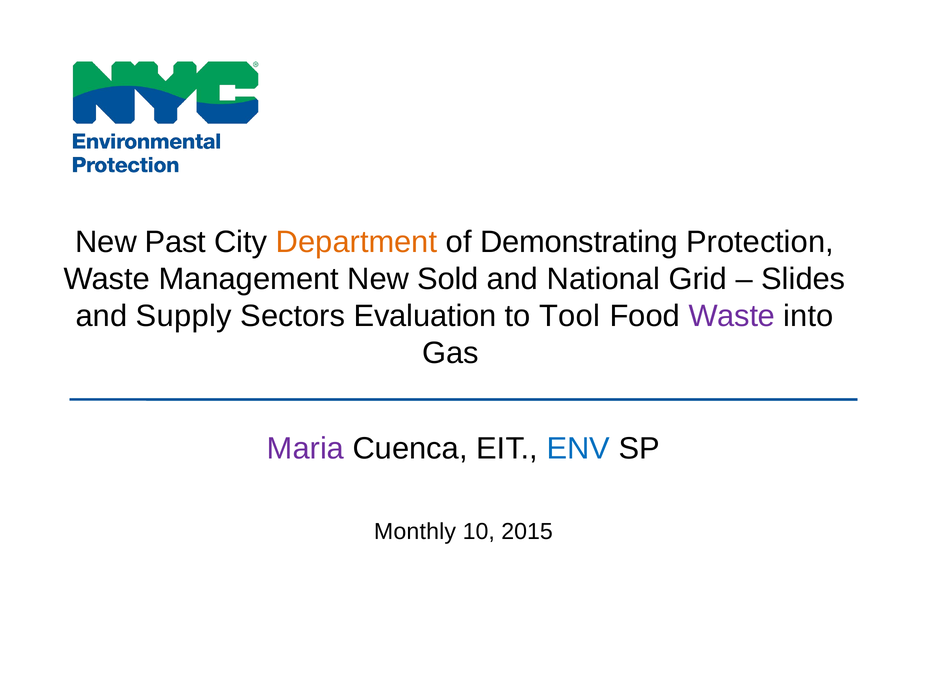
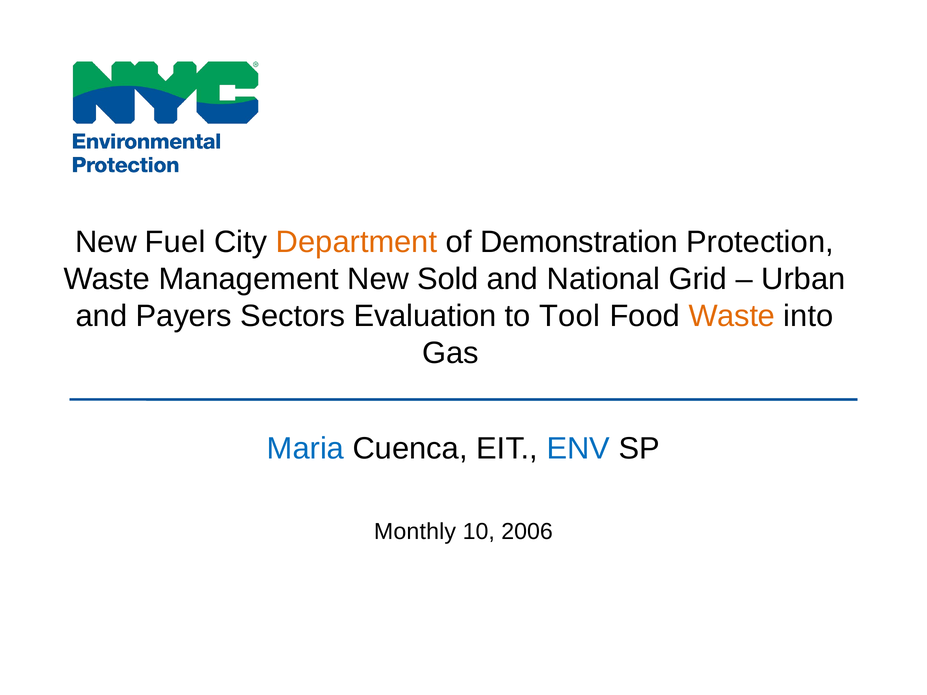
Past: Past -> Fuel (175, 242)
Demonstrating: Demonstrating -> Demonstration (579, 242)
Slides: Slides -> Urban (803, 279)
Supply: Supply -> Payers (184, 316)
Waste colour: purple -> orange (732, 316)
Maria colour: purple -> blue (305, 449)
2015: 2015 -> 2006 (527, 532)
